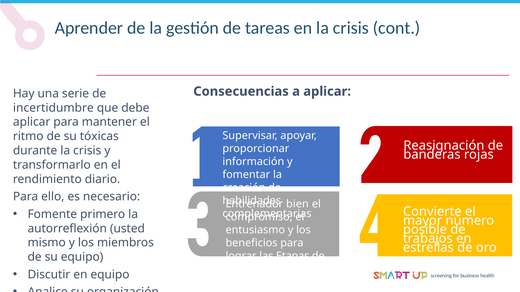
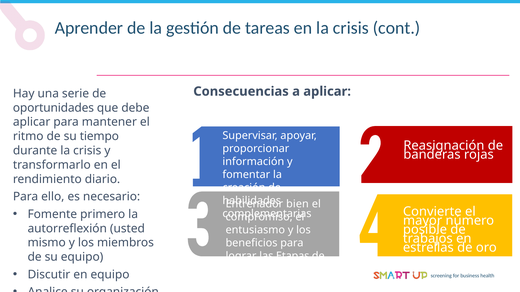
incertidumbre: incertidumbre -> oportunidades (53, 108)
tóxicas: tóxicas -> tiempo (99, 137)
